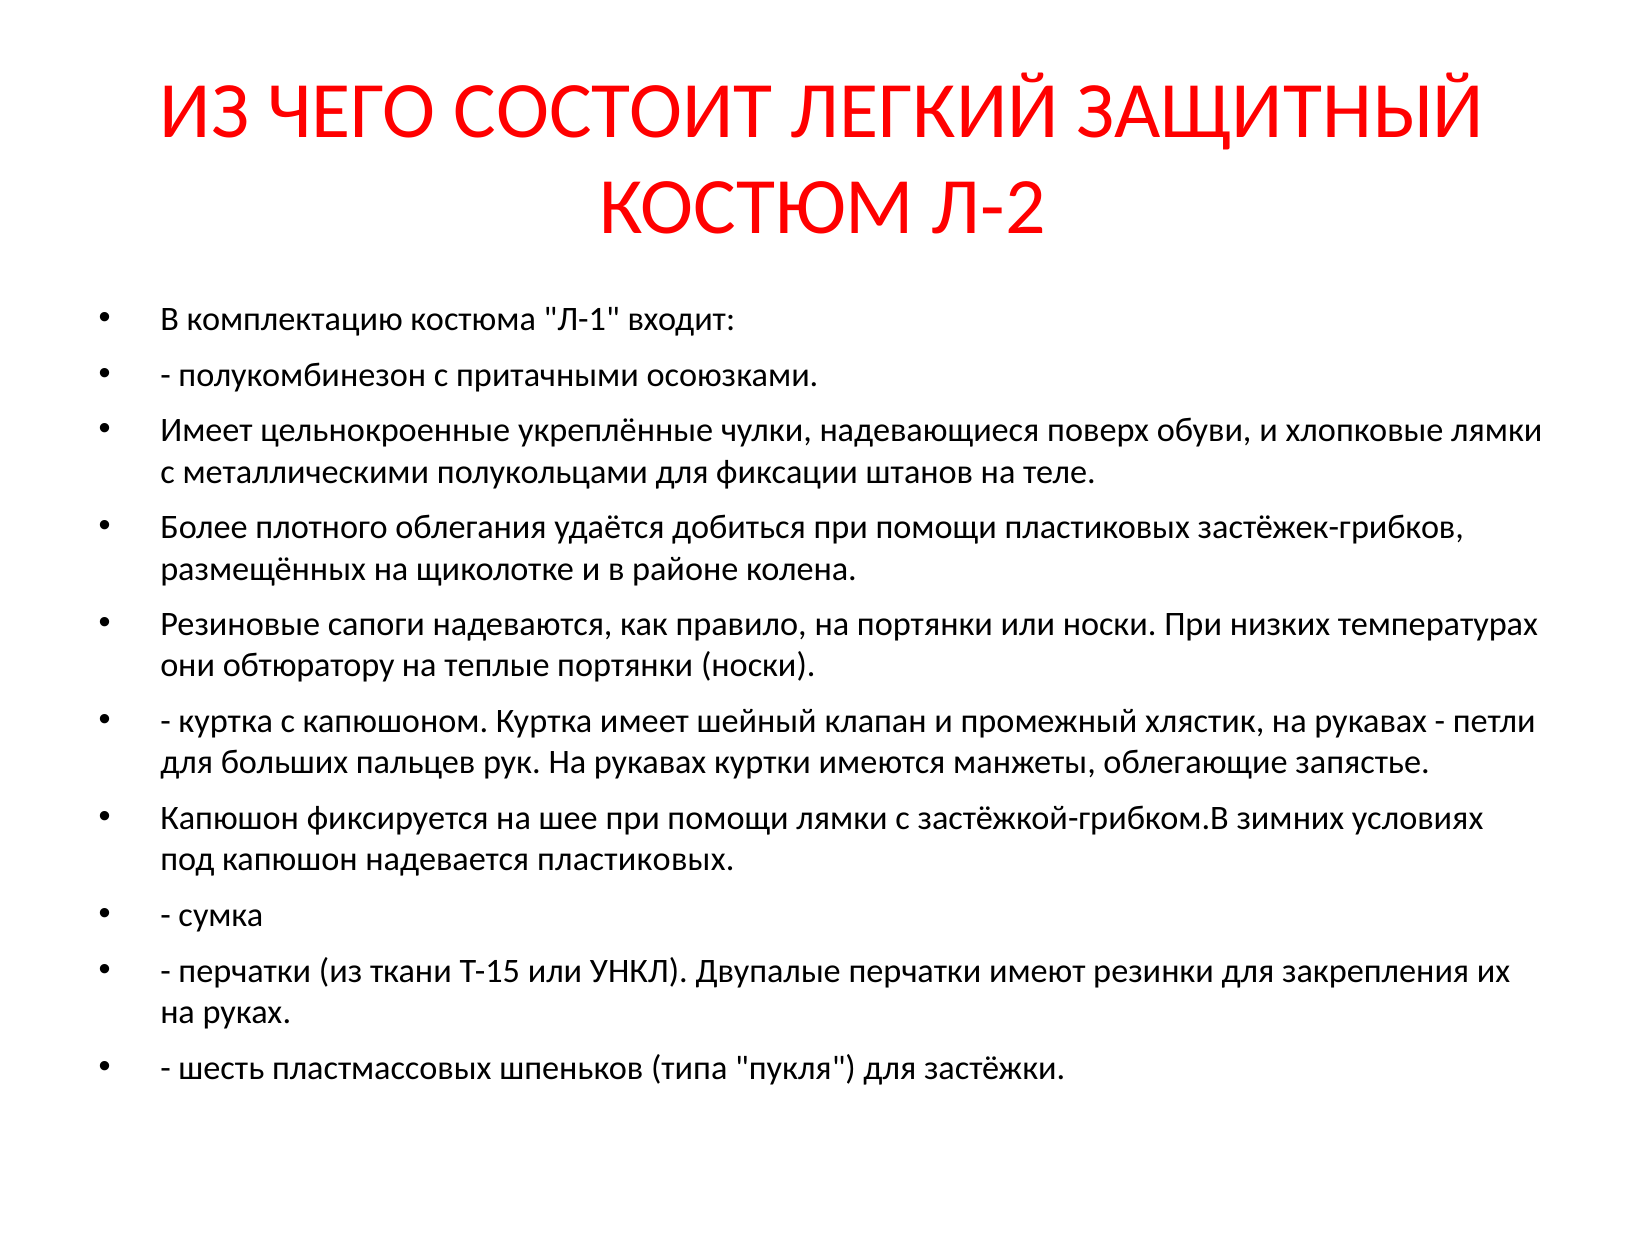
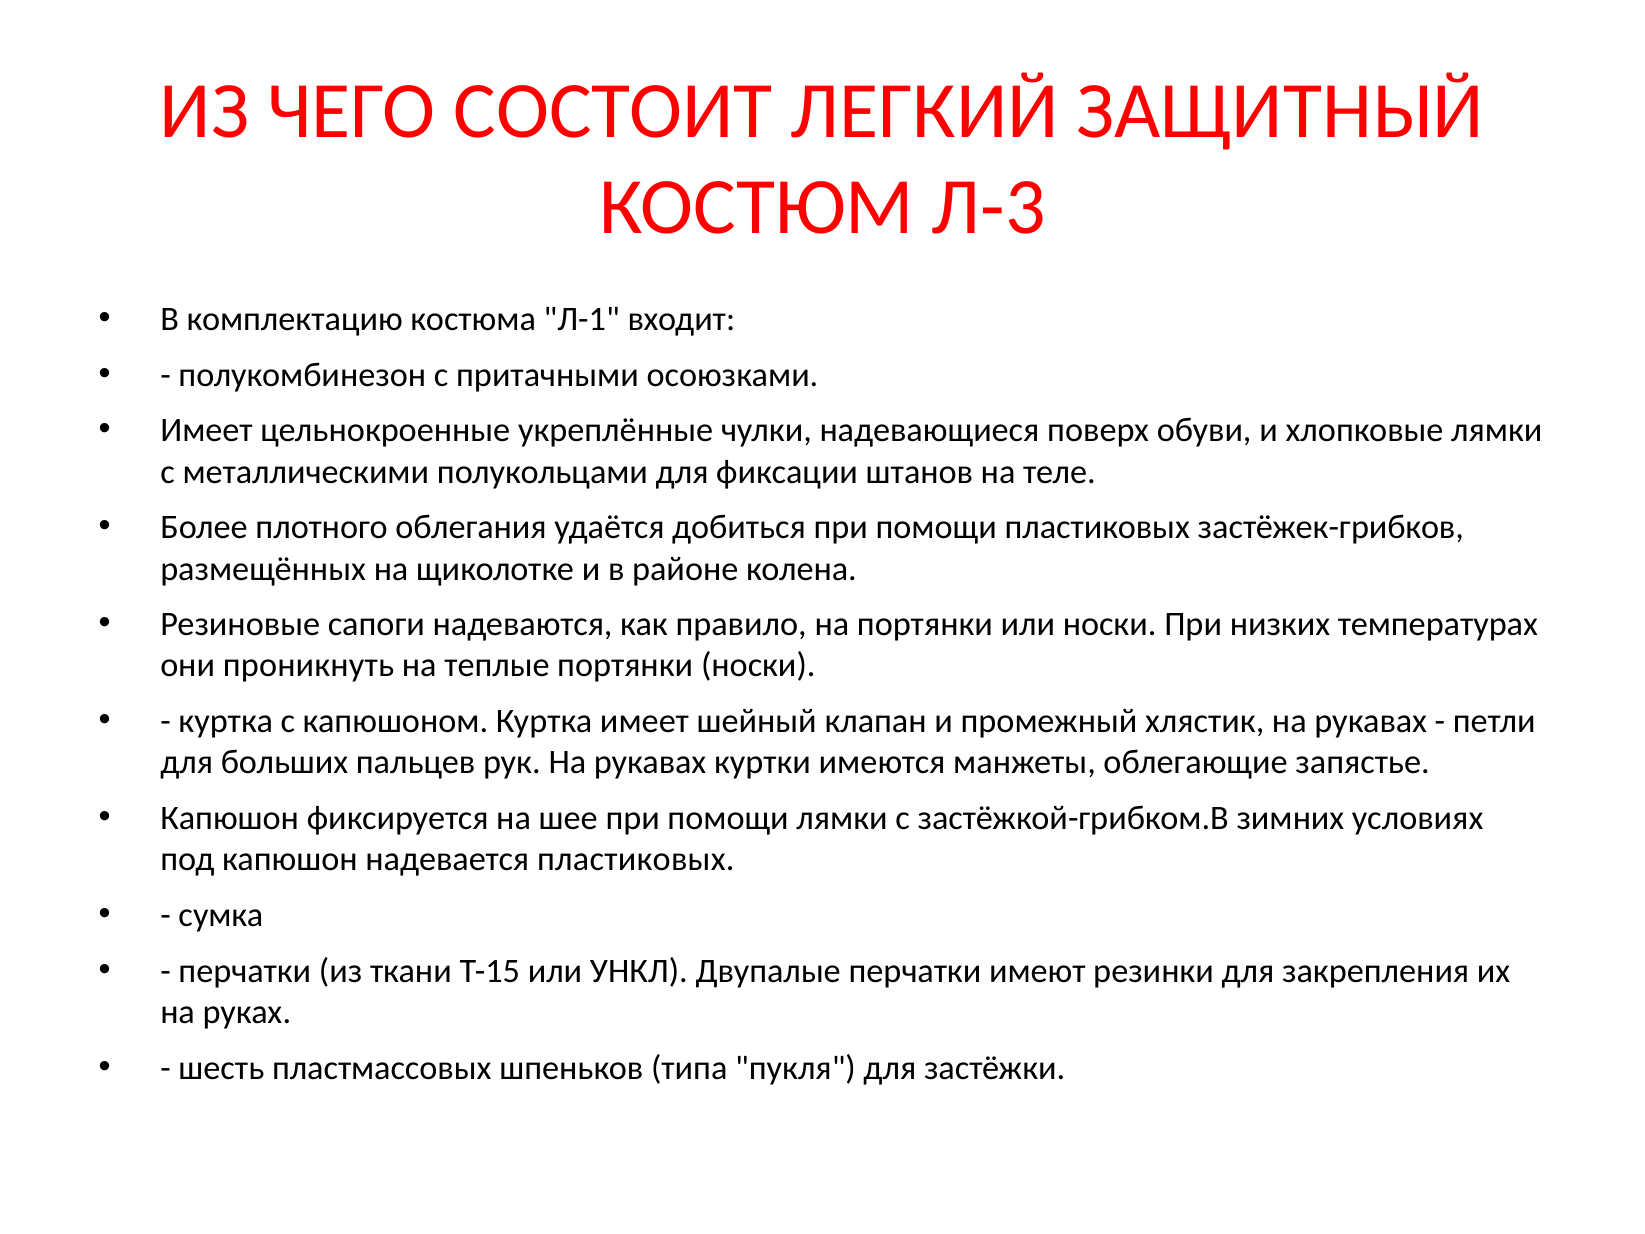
Л-2: Л-2 -> Л-3 (989, 207)
обтюратору: обтюратору -> проникнуть (308, 665)
